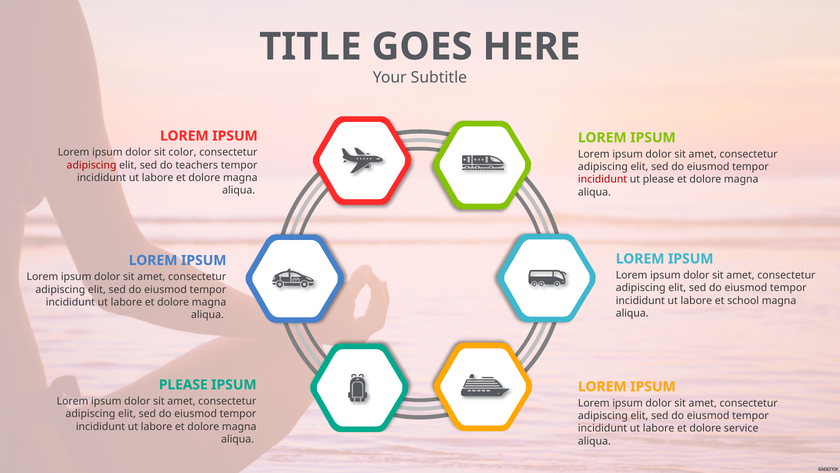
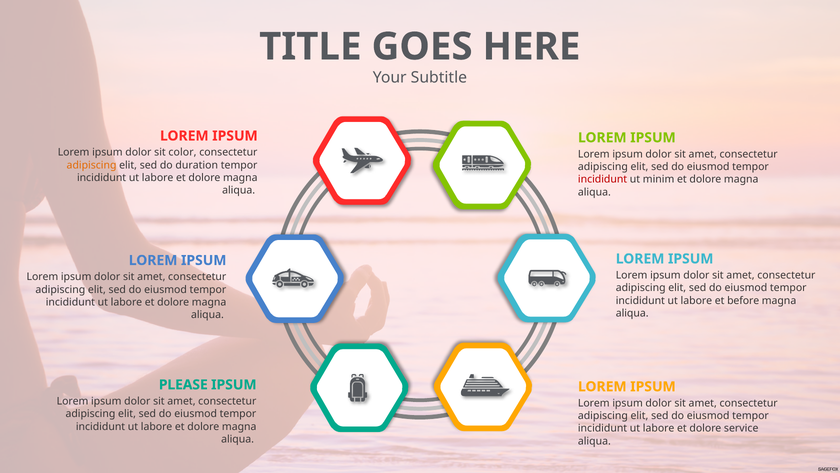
adipiscing colour: red -> orange (92, 165)
teachers: teachers -> duration (197, 165)
ut please: please -> minim (659, 179)
school: school -> before (743, 300)
